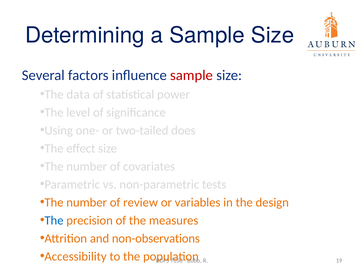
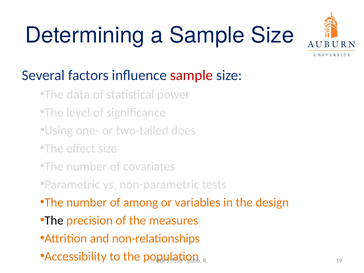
review: review -> among (141, 202)
The colour: blue -> black (54, 220)
non-observations: non-observations -> non-relationships (156, 238)
